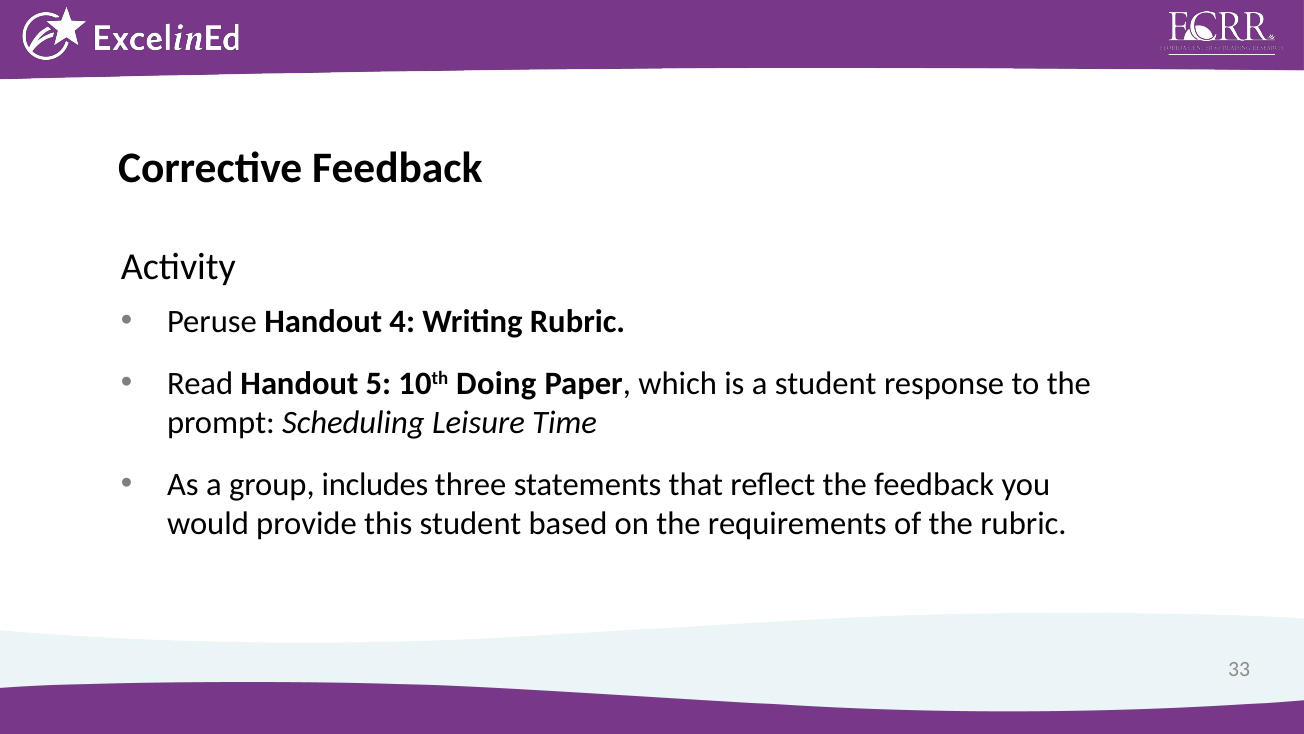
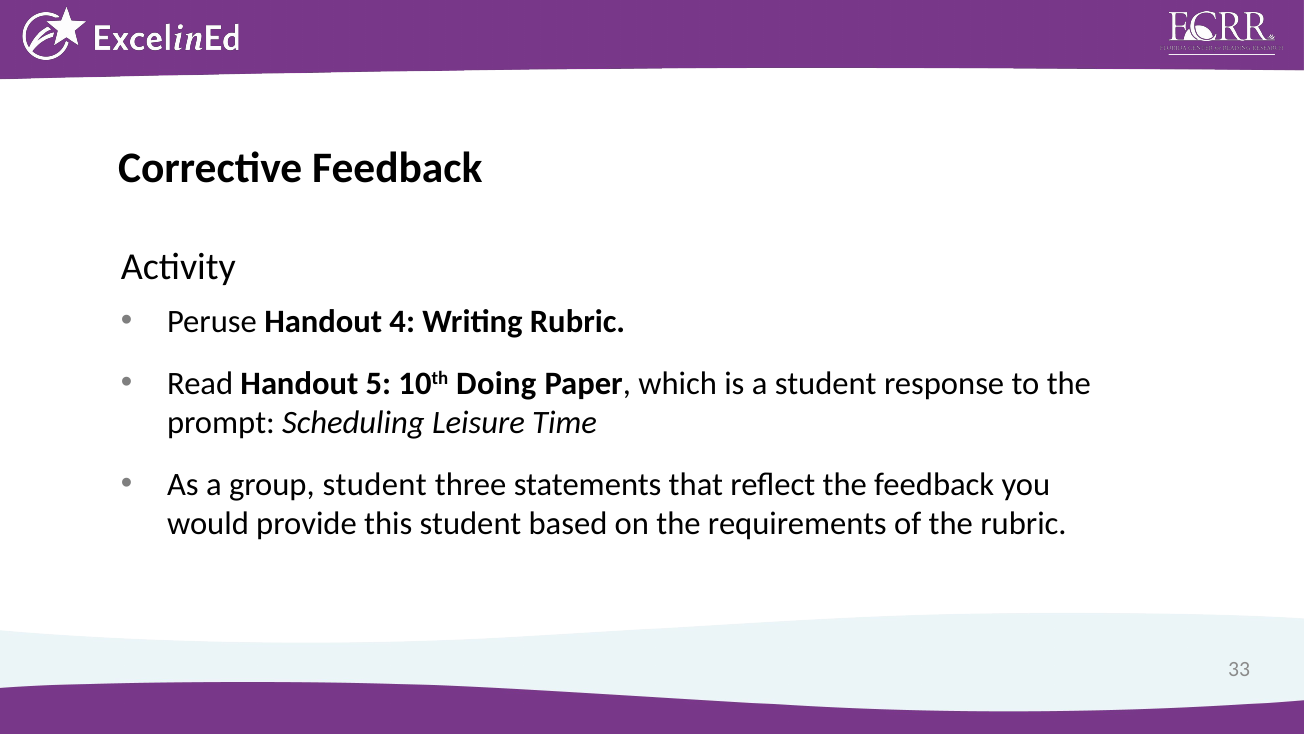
group includes: includes -> student (375, 484)
